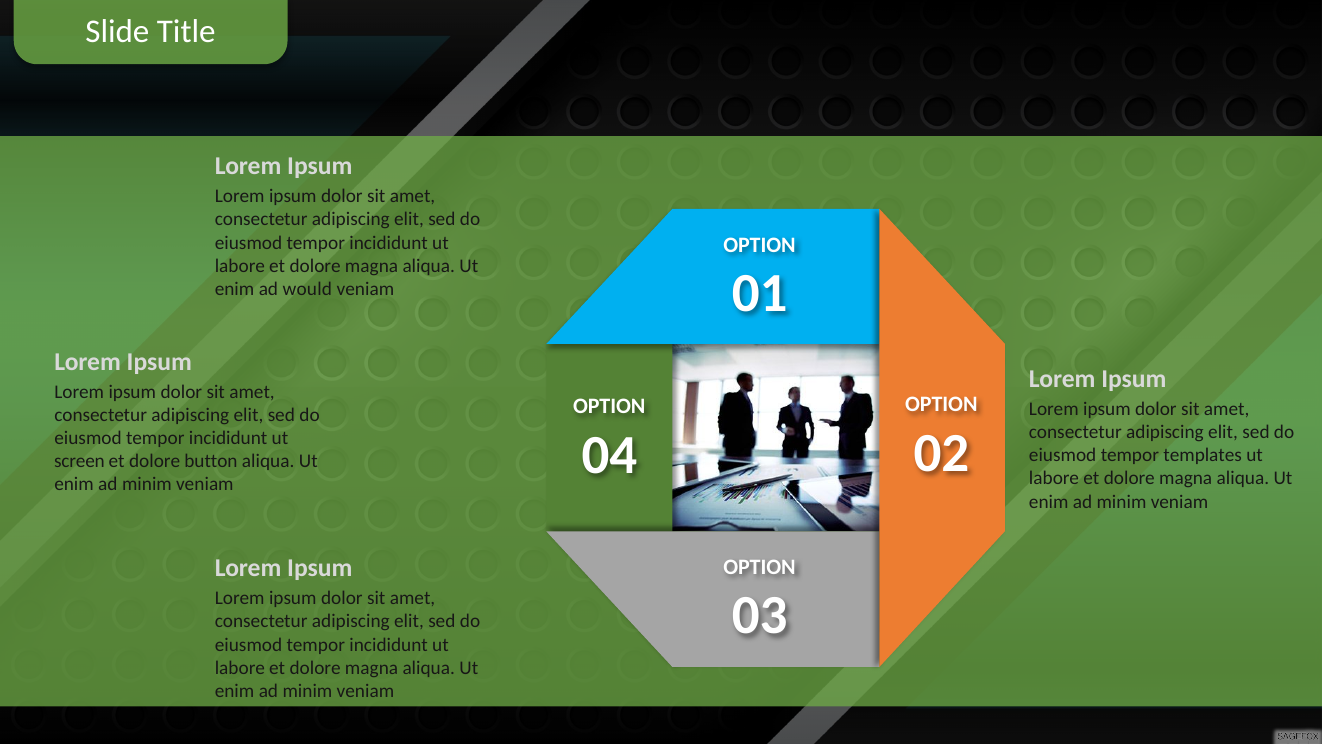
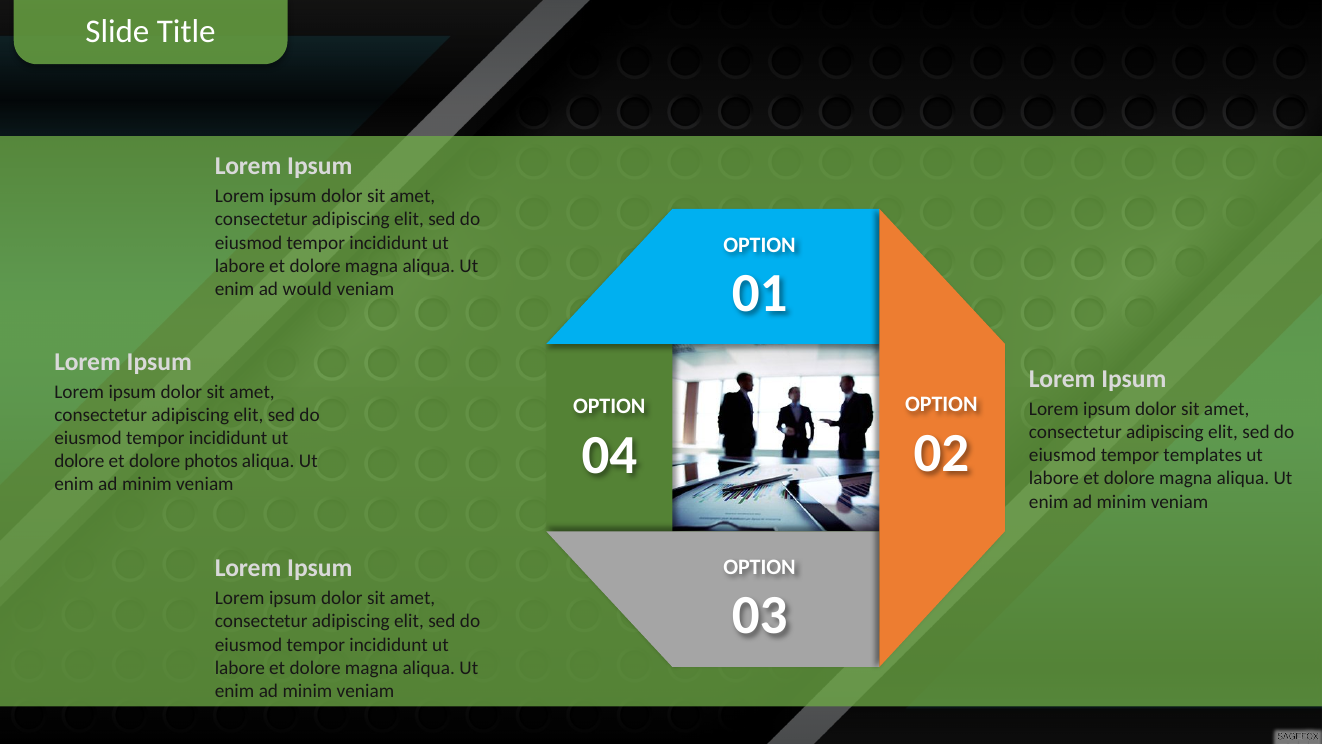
screen: screen -> dolore (79, 461)
button: button -> photos (211, 461)
